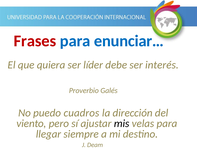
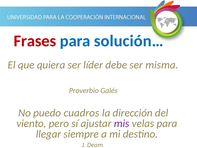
enunciar…: enunciar… -> solución… (129, 41)
interés: interés -> misma (162, 65)
mis colour: black -> purple (122, 123)
